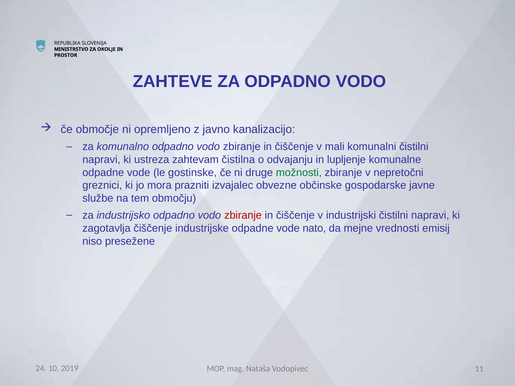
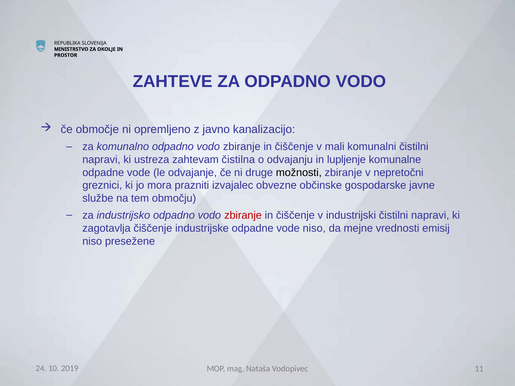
gostinske: gostinske -> odvajanje (192, 173)
možnosti colour: green -> black (299, 173)
vode nato: nato -> niso (314, 228)
